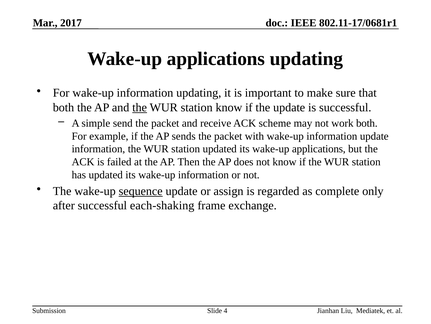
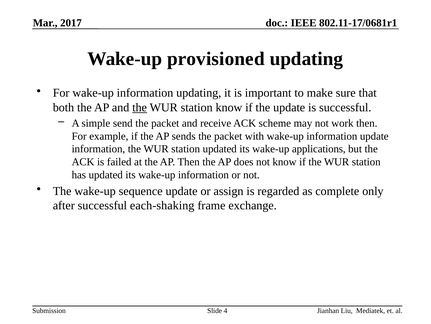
applications: applications -> provisioned (216, 59)
work both: both -> then (367, 123)
sequence underline: present -> none (141, 191)
